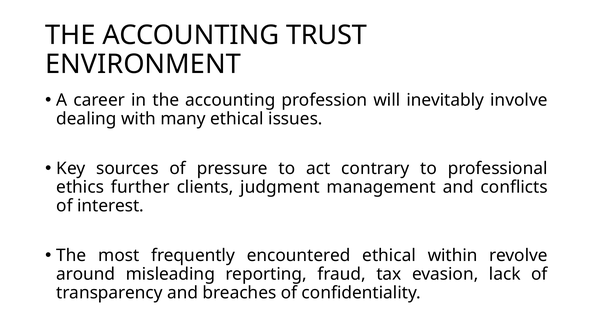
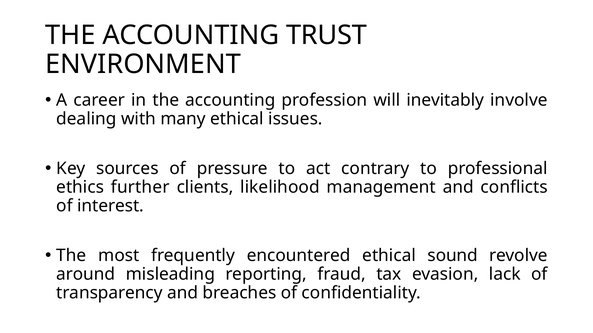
judgment: judgment -> likelihood (280, 187)
within: within -> sound (453, 256)
